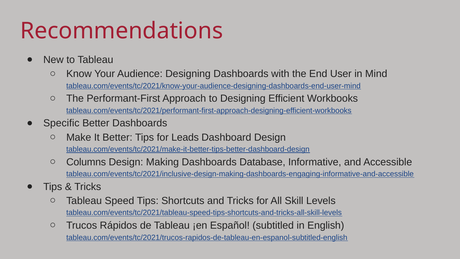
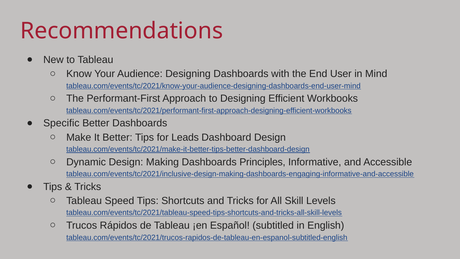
Columns: Columns -> Dynamic (86, 162)
Database: Database -> Principles (262, 162)
